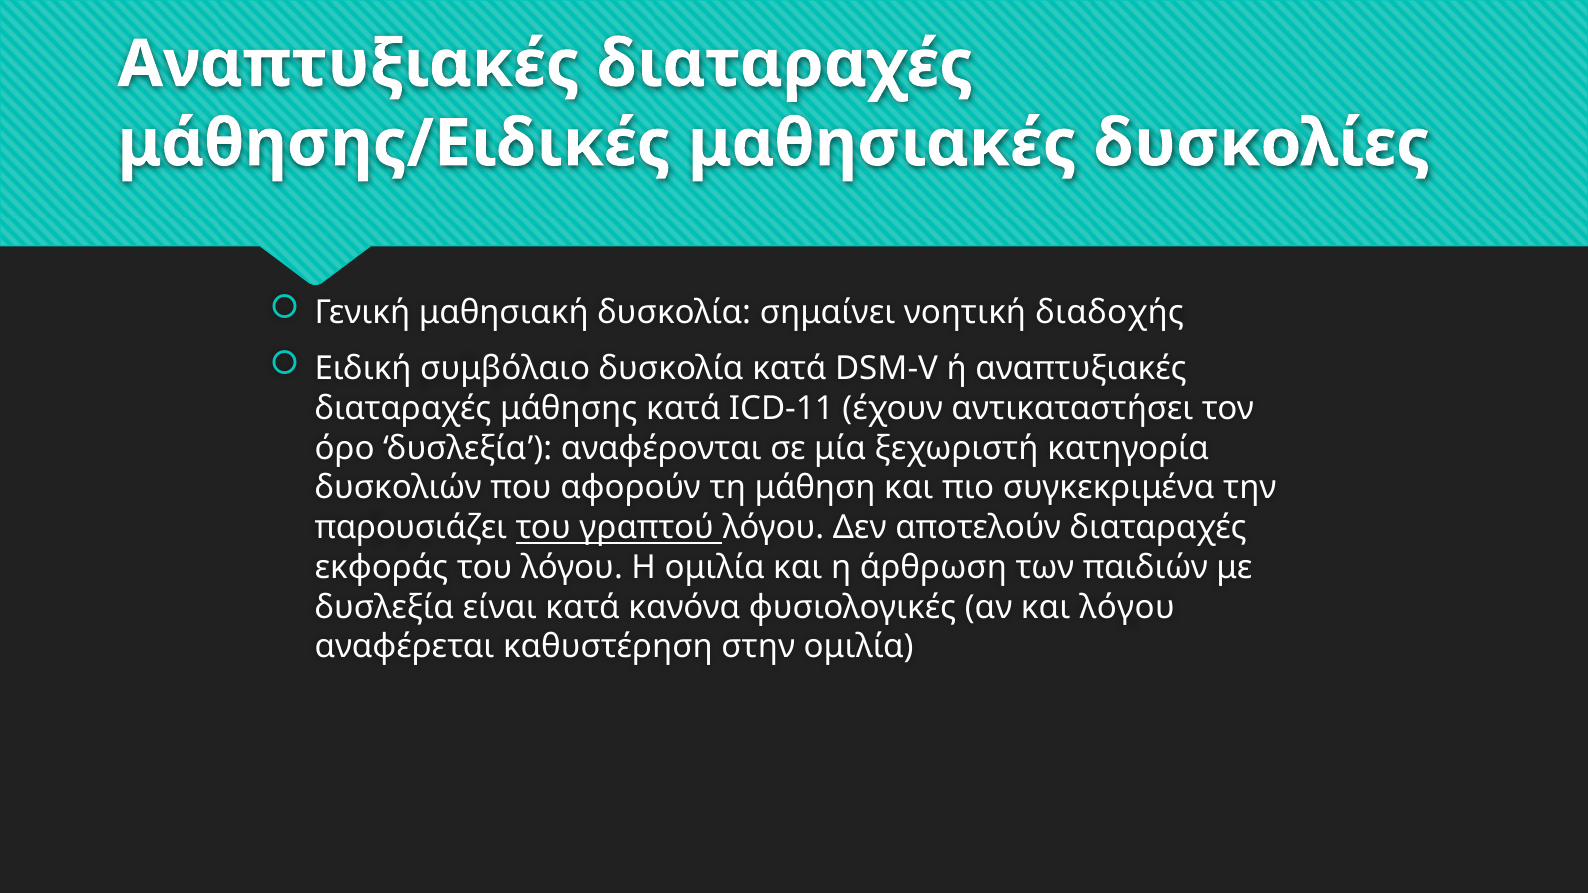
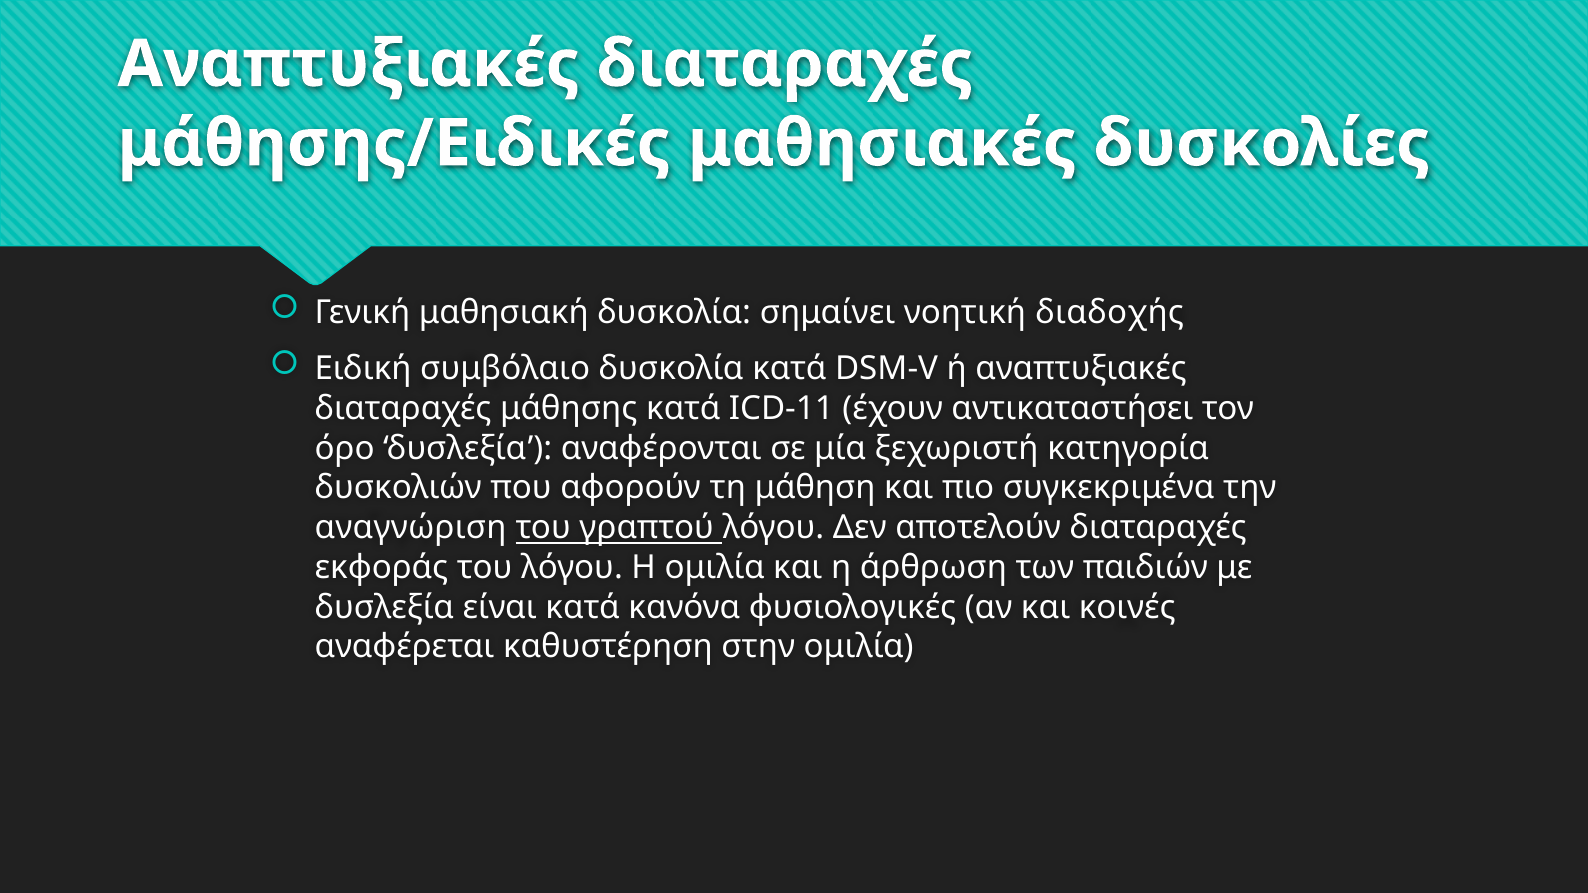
παρουσιάζει: παρουσιάζει -> αναγνώριση (411, 528)
και λόγου: λόγου -> κοινές (1127, 607)
